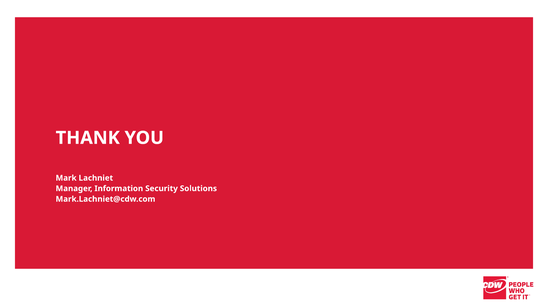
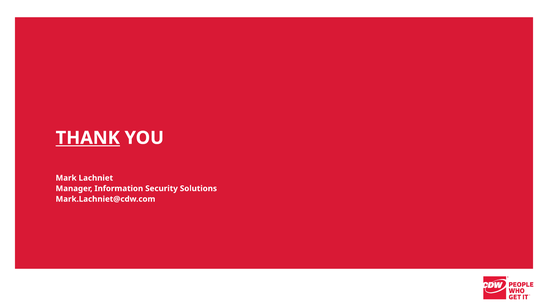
THANK underline: none -> present (88, 138)
